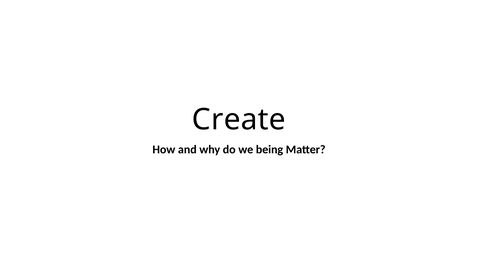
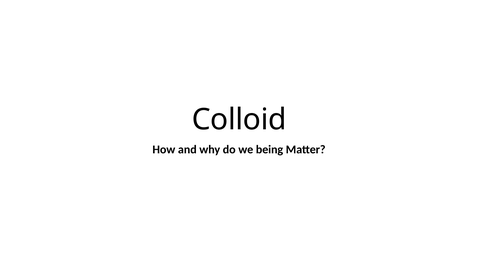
Create: Create -> Colloid (239, 119)
